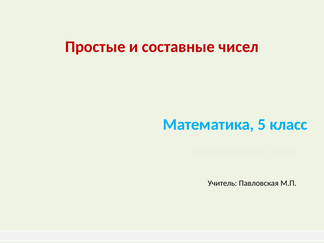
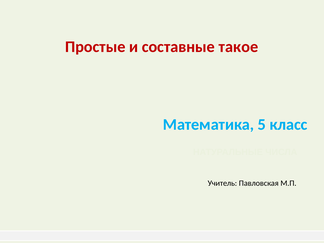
чисел: чисел -> такое (238, 47)
